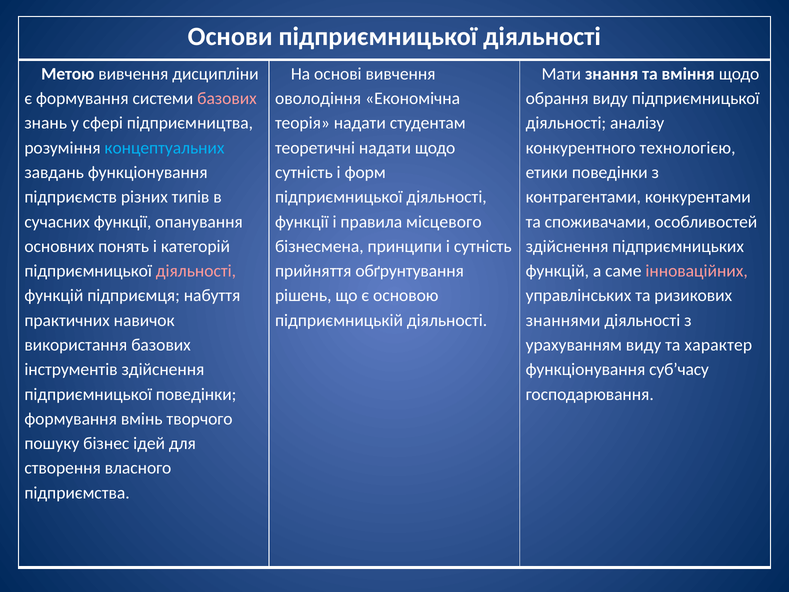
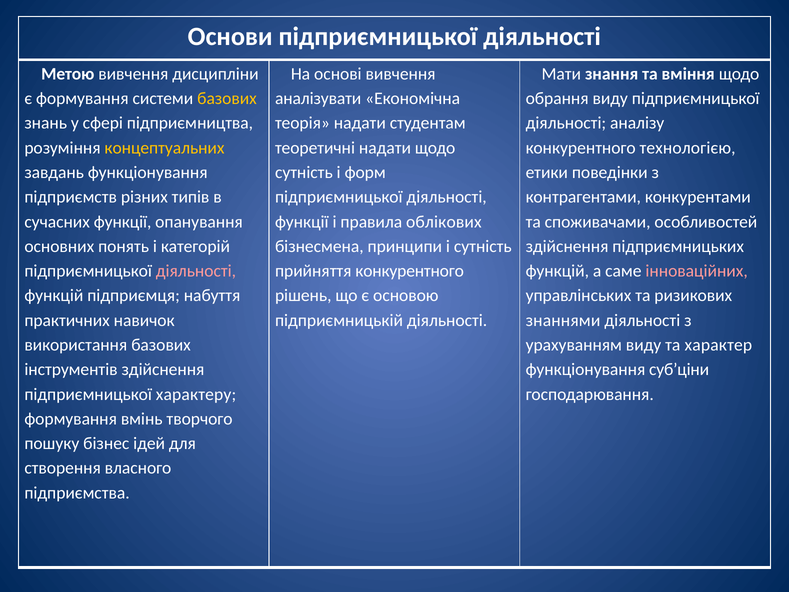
базових colour: pink -> yellow (227, 98)
оволодіння: оволодіння -> аналізувати (318, 98)
концептуальних colour: light blue -> yellow (164, 148)
місцевого: місцевого -> облікових (444, 222)
прийняття обґрунтування: обґрунтування -> конкурентного (410, 271)
суб’часу: суб’часу -> суб’ціни (679, 369)
підприємницької поведінки: поведінки -> характеру (196, 394)
